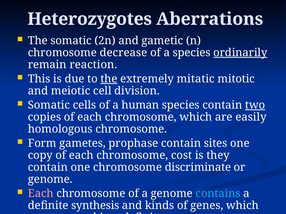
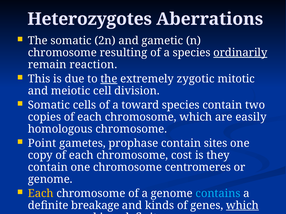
decrease: decrease -> resulting (123, 53)
mitatic: mitatic -> zygotic (196, 79)
human: human -> toward (140, 105)
two underline: present -> none (255, 105)
Form: Form -> Point (42, 144)
discriminate: discriminate -> centromeres (198, 168)
Each colour: pink -> yellow (41, 194)
synthesis: synthesis -> breakage (95, 206)
which underline: none -> present (242, 206)
